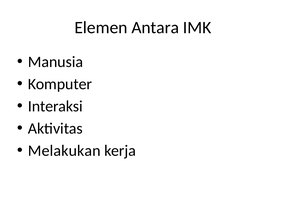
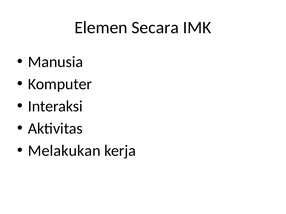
Antara: Antara -> Secara (155, 28)
